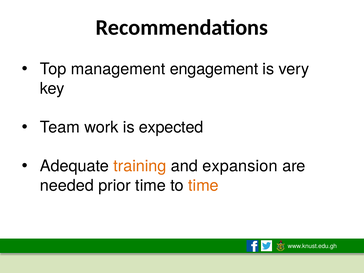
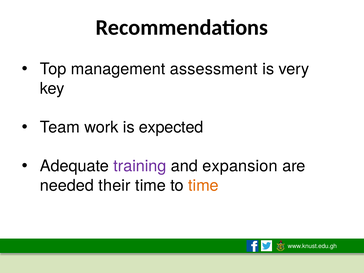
engagement: engagement -> assessment (214, 69)
training colour: orange -> purple (140, 166)
prior: prior -> their (115, 186)
